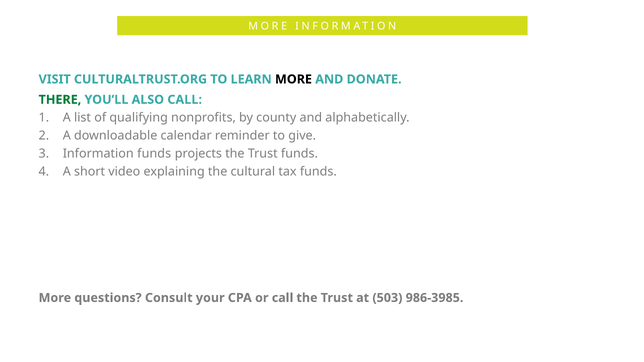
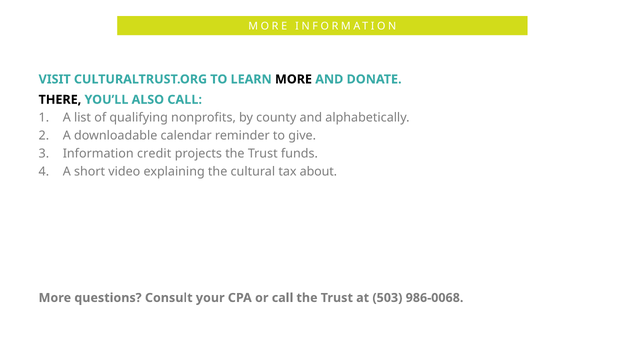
THERE colour: green -> black (60, 100)
Information funds: funds -> credit (154, 154)
tax funds: funds -> about (318, 172)
986-3985: 986-3985 -> 986-0068 (435, 298)
